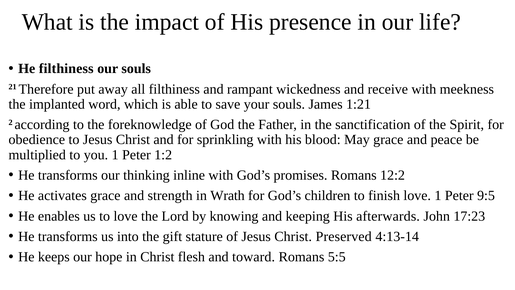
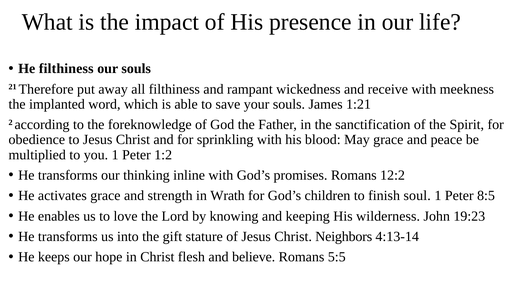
finish love: love -> soul (417, 195)
9:5: 9:5 -> 8:5 (486, 195)
afterwards: afterwards -> wilderness (388, 216)
17:23: 17:23 -> 19:23 (469, 216)
Preserved: Preserved -> Neighbors (344, 236)
toward: toward -> believe (254, 257)
